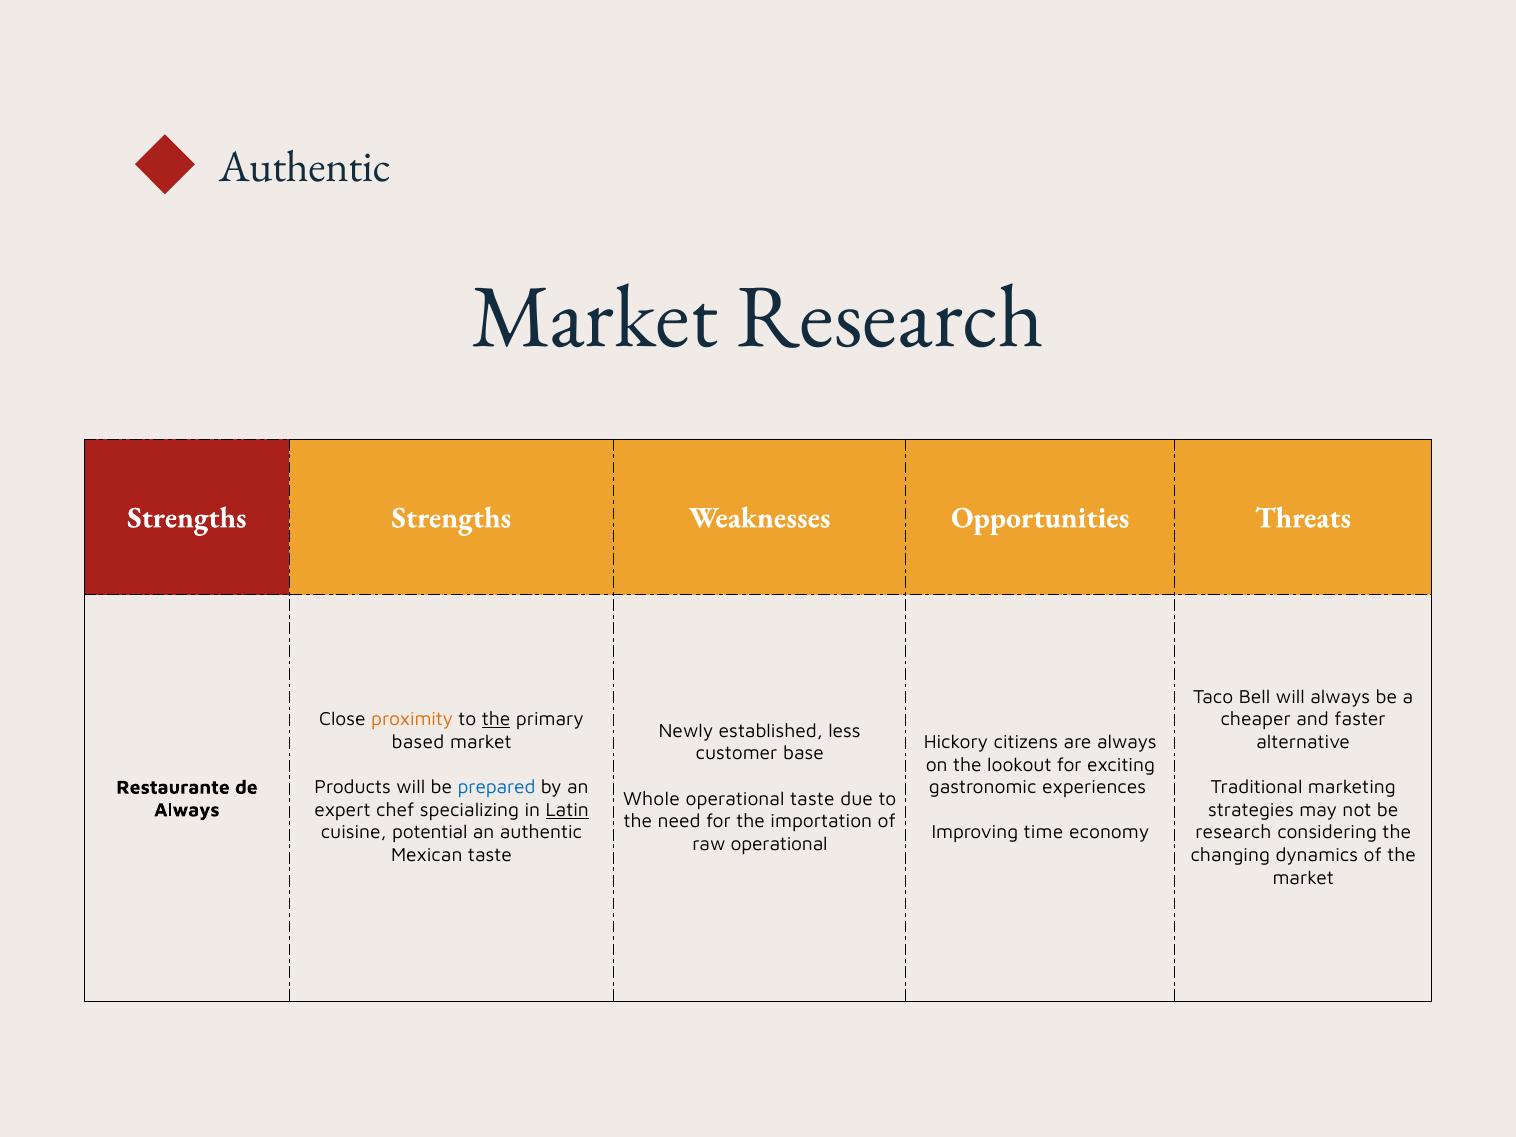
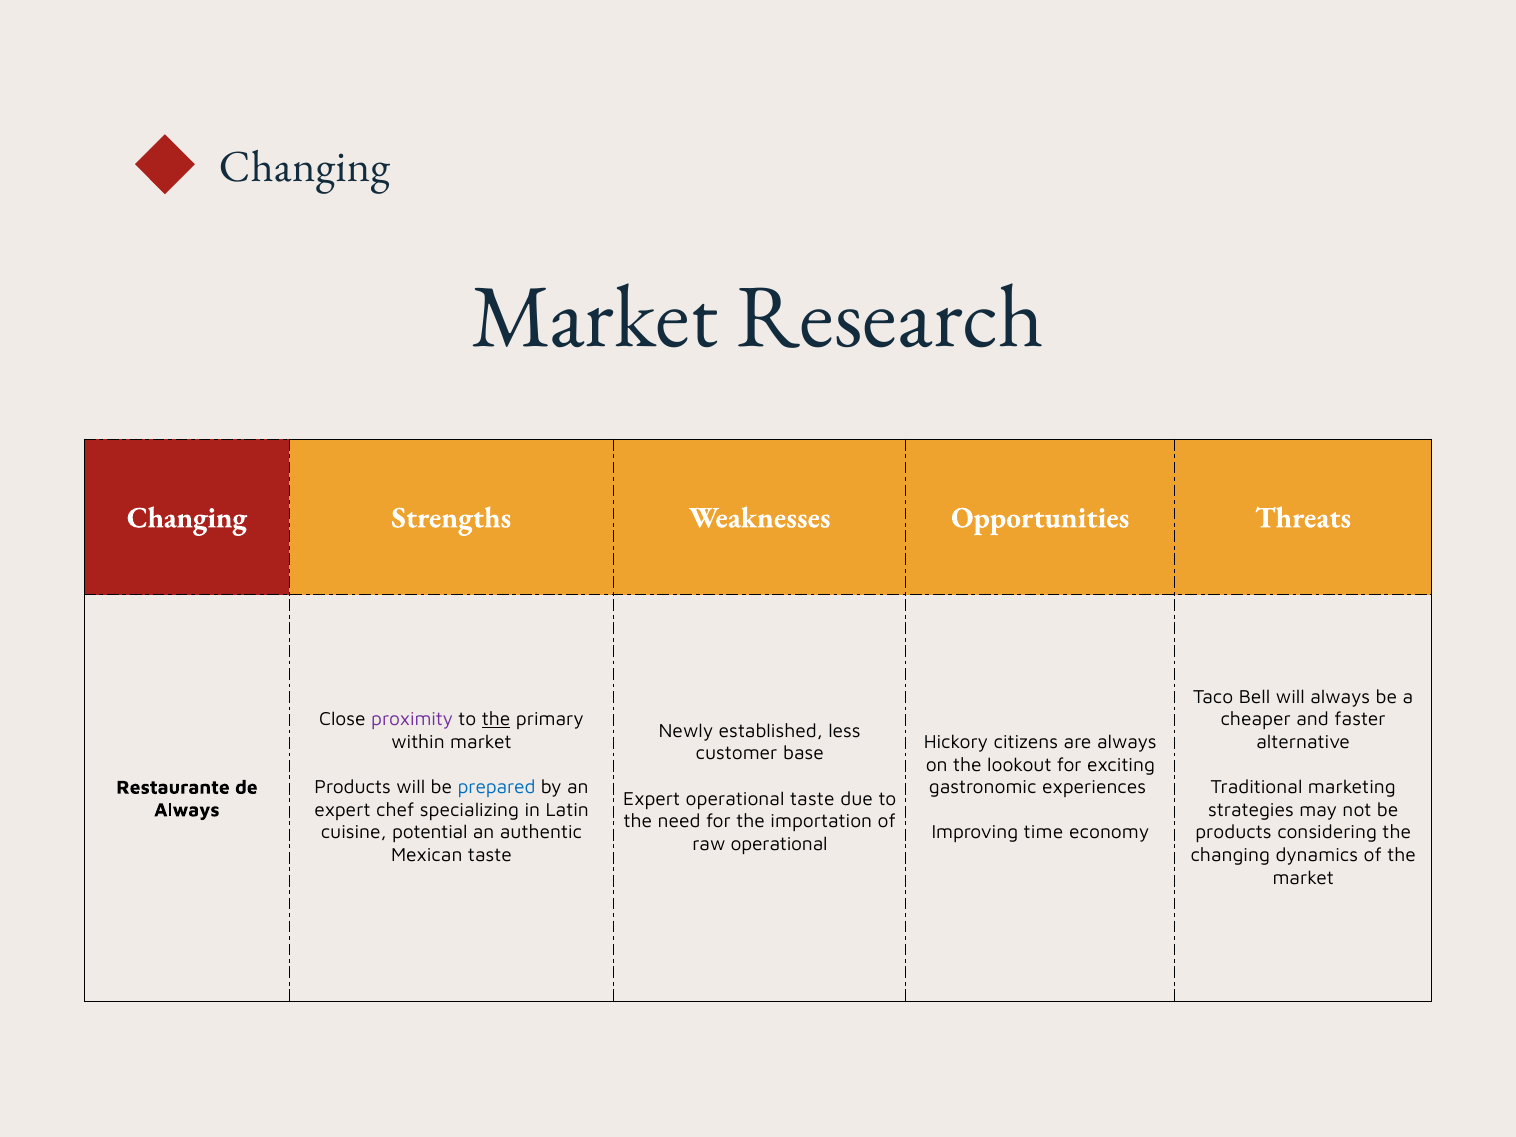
Authentic: Authentic -> Changing (304, 167)
Strengths: Strengths -> Changing (187, 518)
proximity colour: orange -> purple (412, 720)
based: based -> within (418, 742)
Whole: Whole -> Expert (652, 799)
Latin underline: present -> none (567, 810)
research: research -> products (1233, 833)
